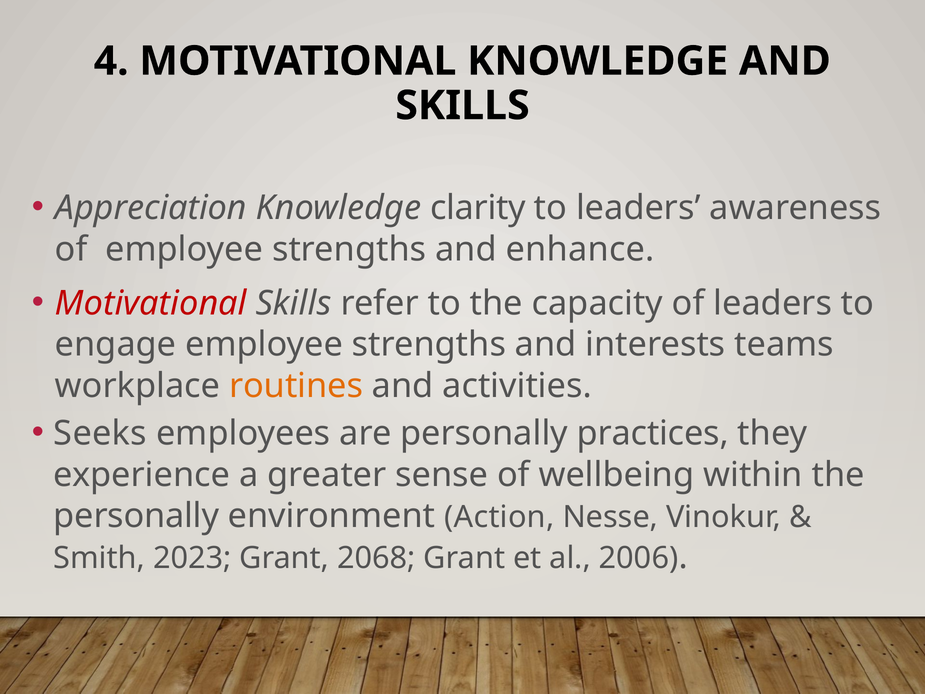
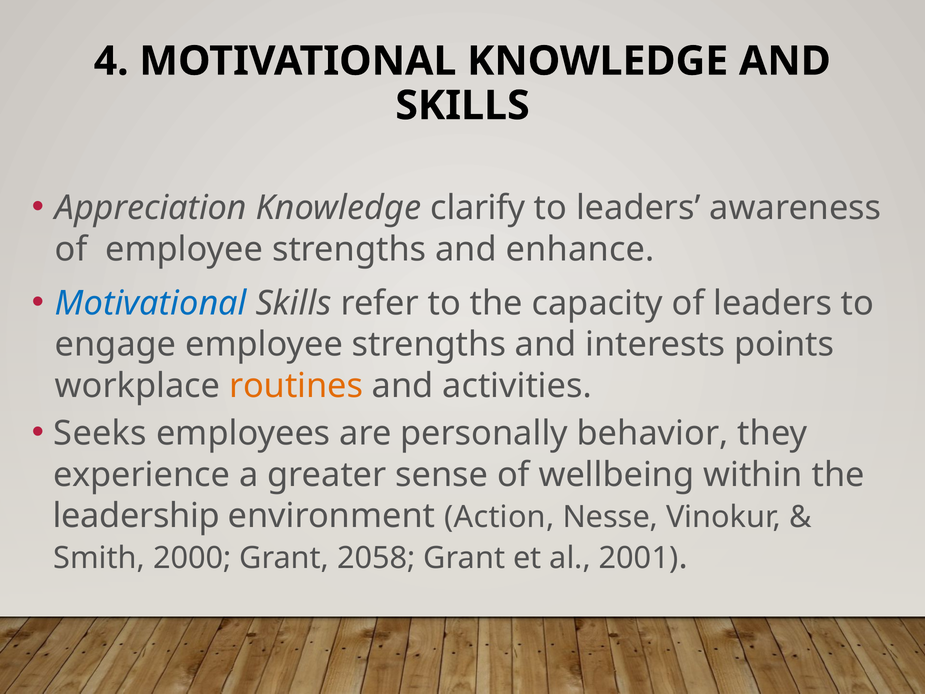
clarity: clarity -> clarify (478, 208)
Motivational colour: red -> blue (151, 303)
teams: teams -> points (784, 344)
practices: practices -> behavior (653, 433)
personally: personally -> leadership (136, 516)
2023: 2023 -> 2000 (192, 558)
2068: 2068 -> 2058 (376, 558)
2006: 2006 -> 2001 (639, 558)
